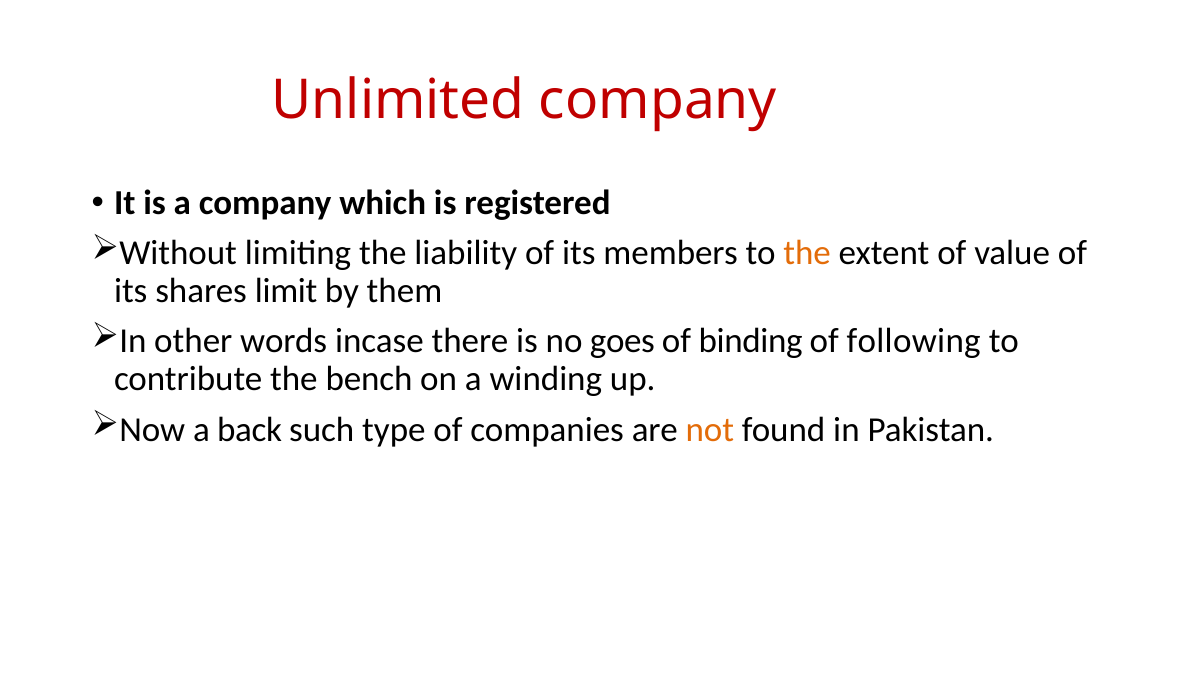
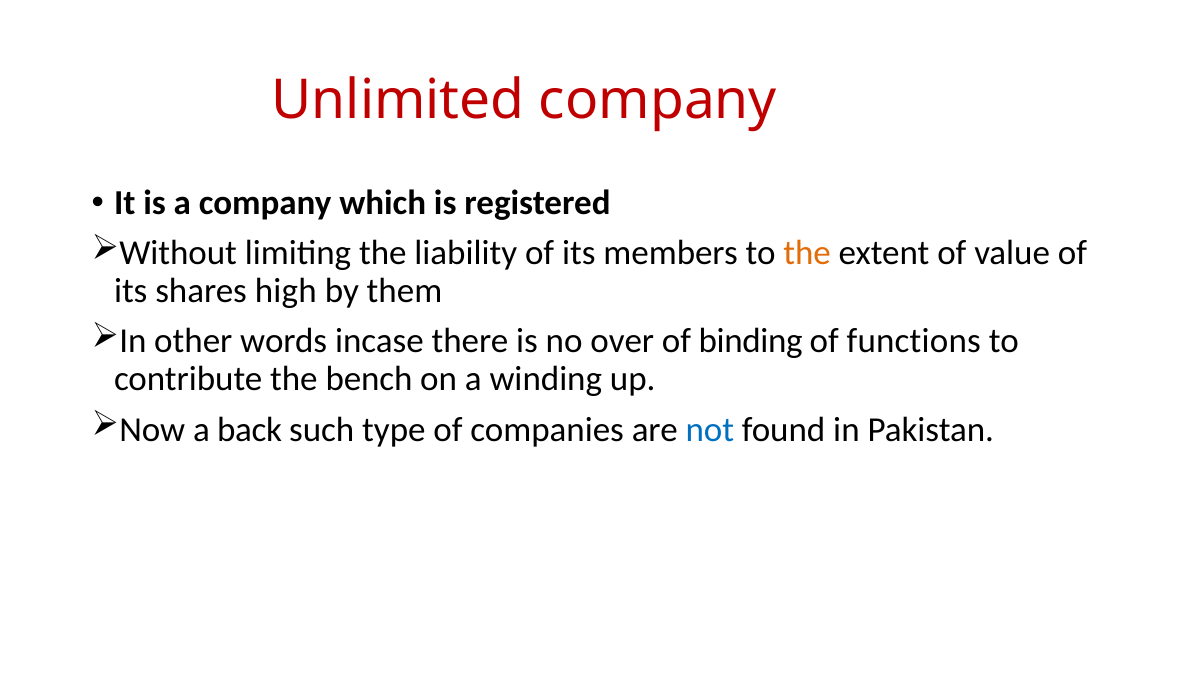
limit: limit -> high (286, 291)
goes: goes -> over (622, 342)
following: following -> functions (914, 342)
not colour: orange -> blue (710, 430)
